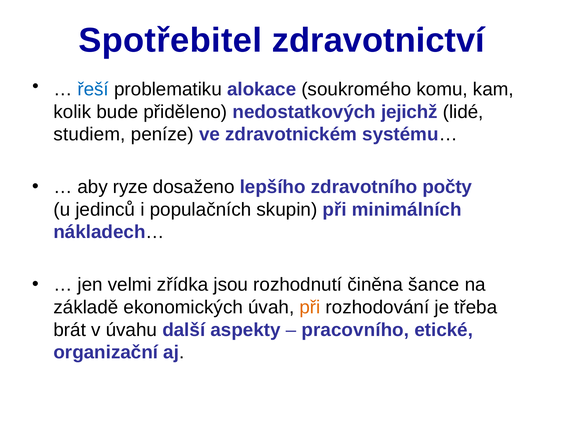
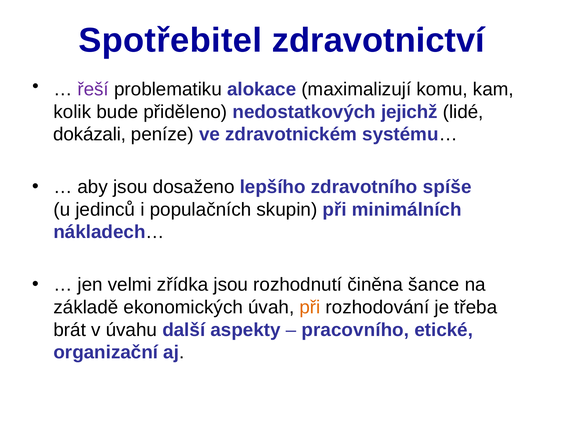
řeší colour: blue -> purple (93, 89)
soukromého: soukromého -> maximalizují (356, 89)
studiem: studiem -> dokázali (90, 135)
aby ryze: ryze -> jsou (130, 187)
počty: počty -> spíše (447, 187)
